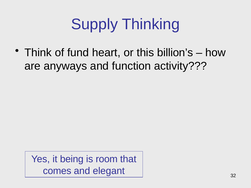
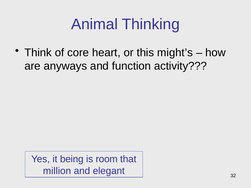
Supply: Supply -> Animal (94, 24)
fund: fund -> core (78, 53)
billion’s: billion’s -> might’s (175, 53)
comes: comes -> million (57, 171)
